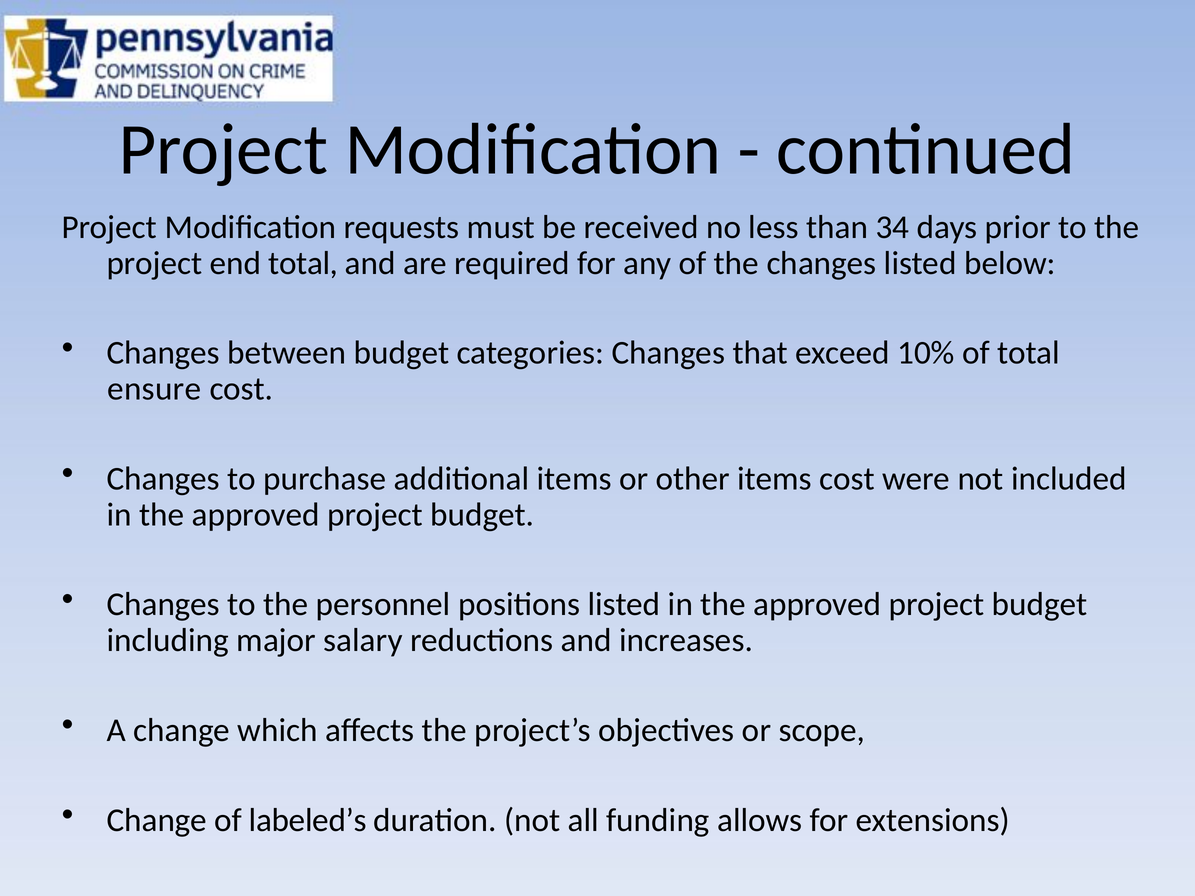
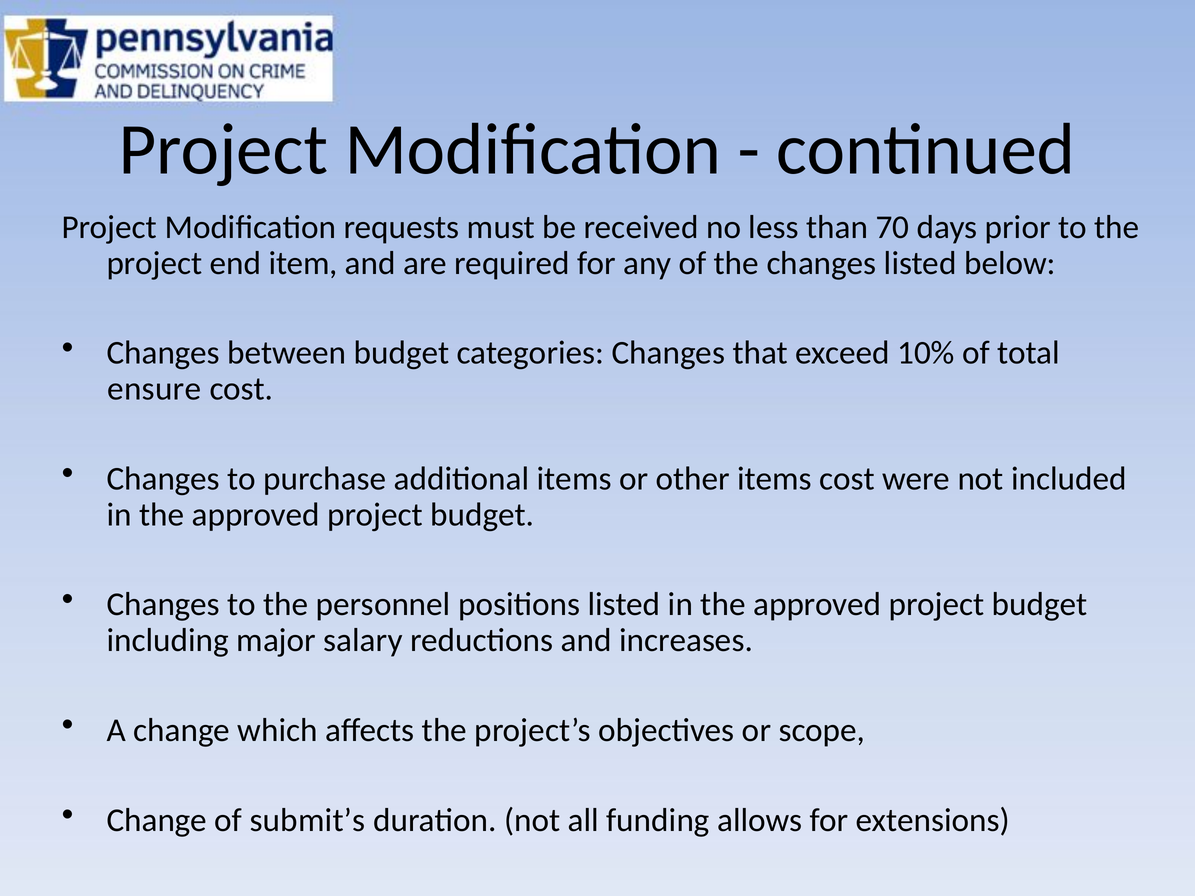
34: 34 -> 70 (892, 227)
end total: total -> item (303, 263)
labeled’s: labeled’s -> submit’s (308, 820)
